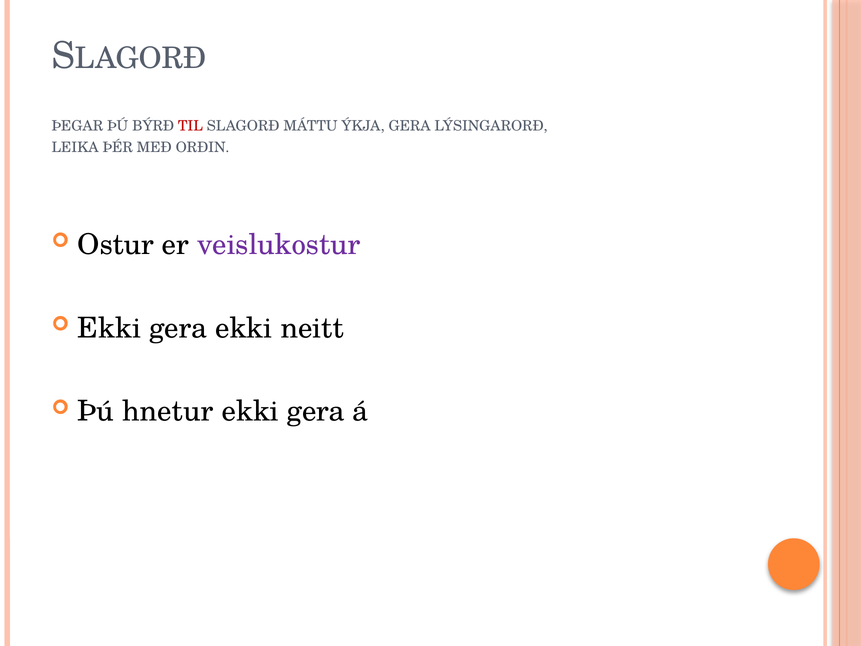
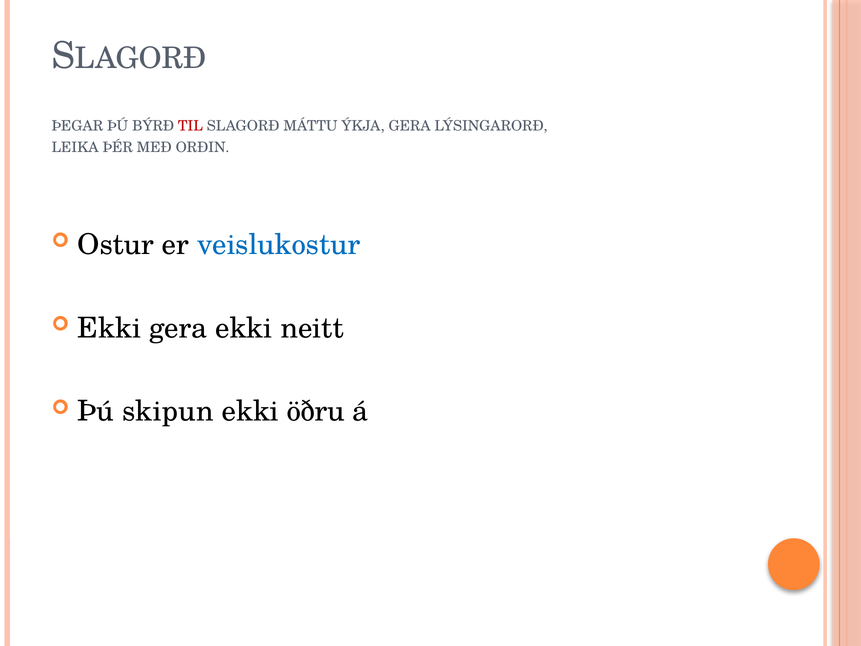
veislukostur colour: purple -> blue (279, 245)
hnetur: hnetur -> skipun (168, 411)
gera: gera -> öðru (316, 411)
